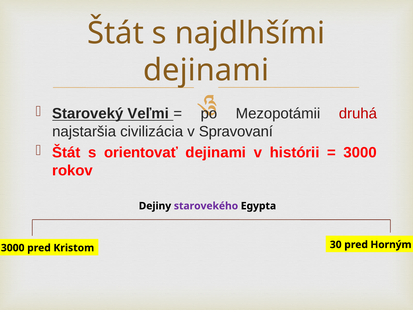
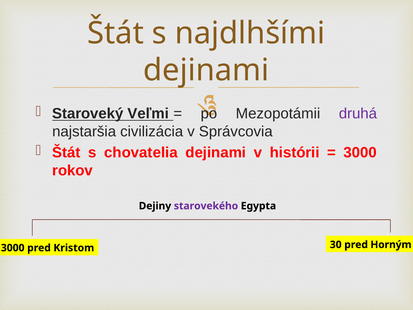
druhá colour: red -> purple (358, 114)
Spravovaní: Spravovaní -> Správcovia (236, 132)
orientovať: orientovať -> chovatelia (141, 152)
